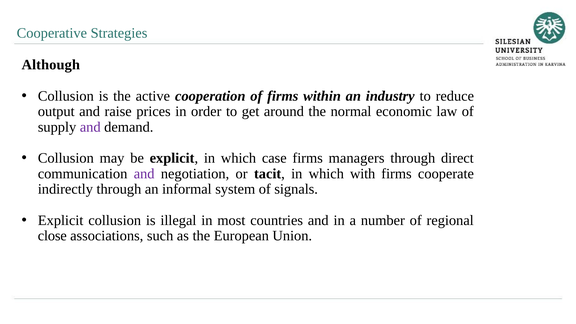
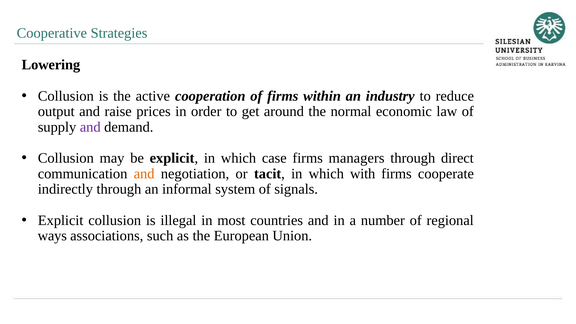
Although: Although -> Lowering (51, 65)
and colour: purple -> orange (144, 174)
close: close -> ways (52, 236)
